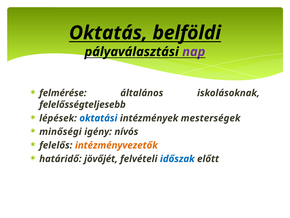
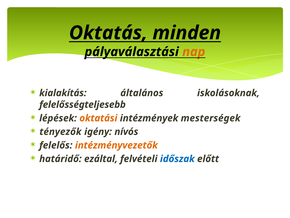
belföldi: belföldi -> minden (187, 33)
nap colour: purple -> orange (194, 52)
felmérése: felmérése -> kialakítás (63, 93)
oktatási colour: blue -> orange (98, 118)
minőségi: minőségi -> tényezők (60, 131)
jövőjét: jövőjét -> ezáltal (101, 159)
